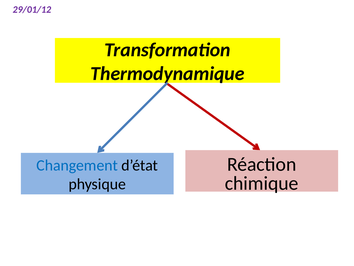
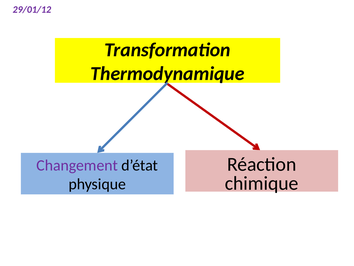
Changement colour: blue -> purple (77, 165)
